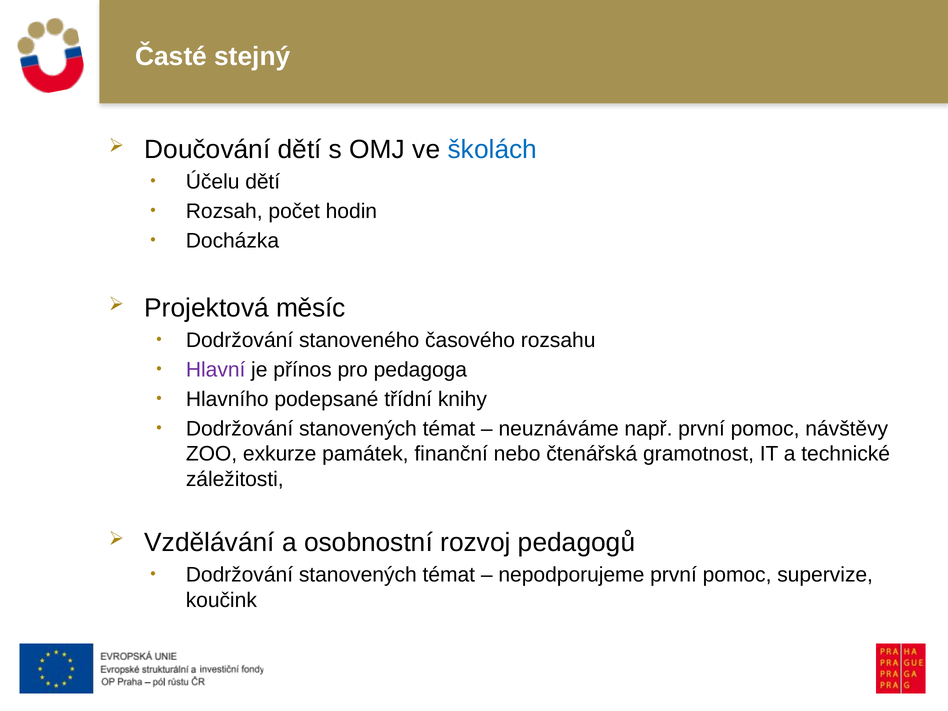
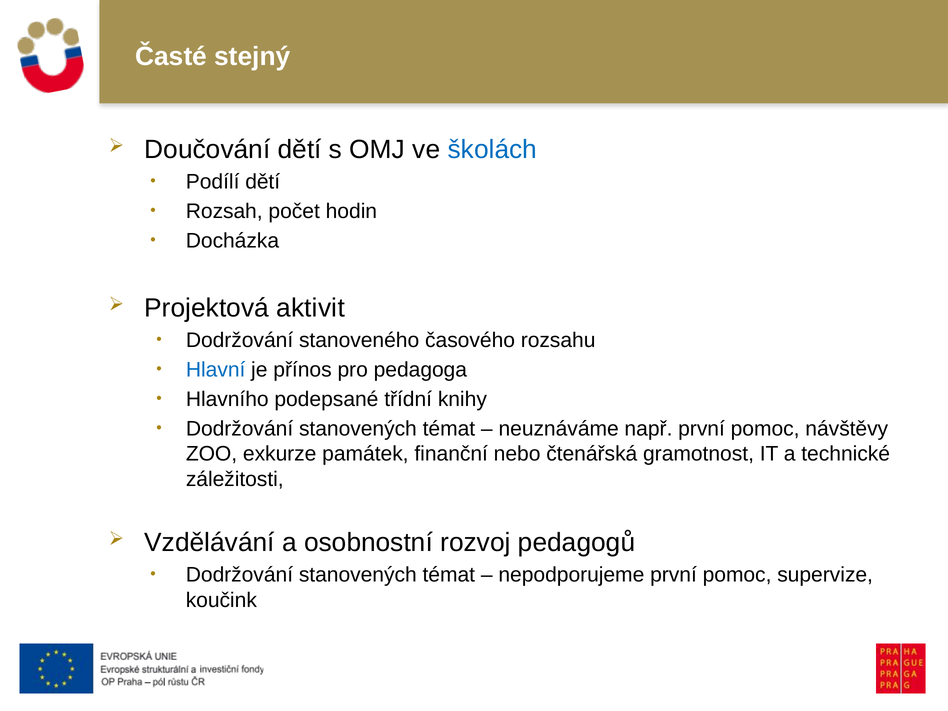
Účelu: Účelu -> Podílí (213, 182)
měsíc: měsíc -> aktivit (311, 308)
Hlavní colour: purple -> blue (216, 370)
